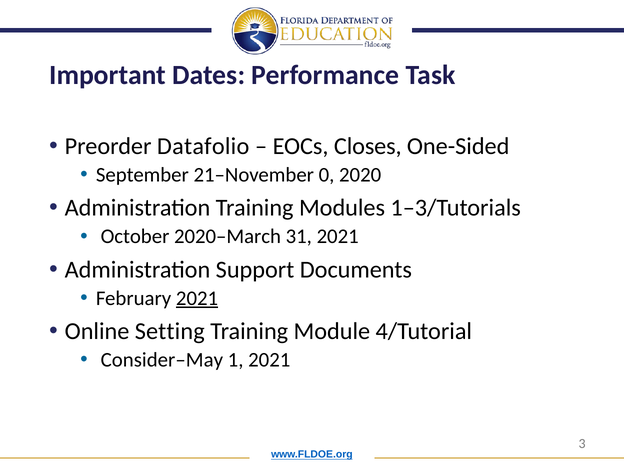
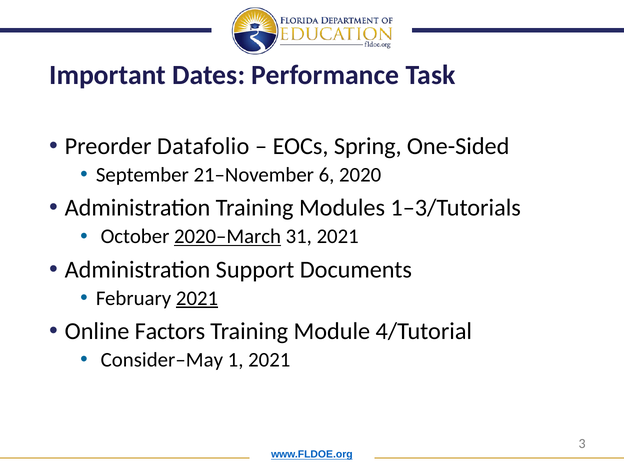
Closes: Closes -> Spring (368, 146)
0: 0 -> 6 (327, 175)
2020–March underline: none -> present (228, 237)
Setting: Setting -> Factors (170, 331)
